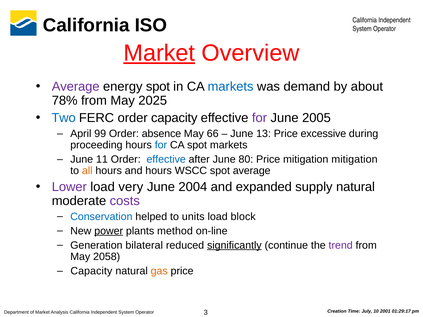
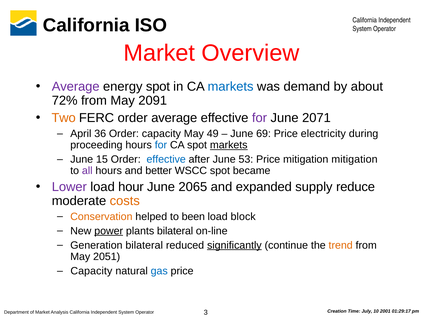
Market underline: present -> none (159, 53)
78%: 78% -> 72% (65, 101)
2025: 2025 -> 2091 (153, 101)
Two colour: blue -> orange (64, 118)
order capacity: capacity -> average (174, 118)
2005: 2005 -> 2071 (316, 118)
99: 99 -> 36 (100, 134)
Order absence: absence -> capacity (161, 134)
66: 66 -> 49 (213, 134)
13: 13 -> 69 (264, 134)
excessive: excessive -> electricity (323, 134)
markets underline: none -> present (229, 145)
11: 11 -> 15 (102, 159)
80: 80 -> 53 (246, 159)
all colour: orange -> purple (87, 171)
and hours: hours -> better (159, 171)
spot average: average -> became (252, 171)
very: very -> hour (131, 187)
2004: 2004 -> 2065 (193, 187)
supply natural: natural -> reduce (356, 187)
costs colour: purple -> orange (125, 201)
Conservation colour: blue -> orange (101, 217)
units: units -> been (193, 217)
plants method: method -> bilateral (175, 231)
trend colour: purple -> orange (341, 245)
2058: 2058 -> 2051 (107, 257)
gas colour: orange -> blue (159, 271)
